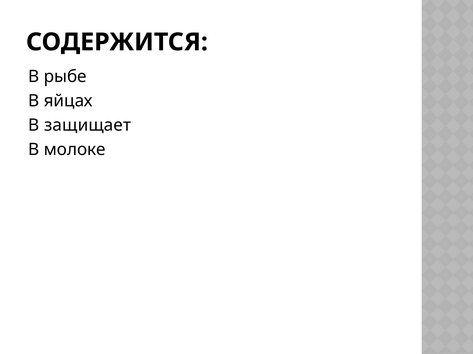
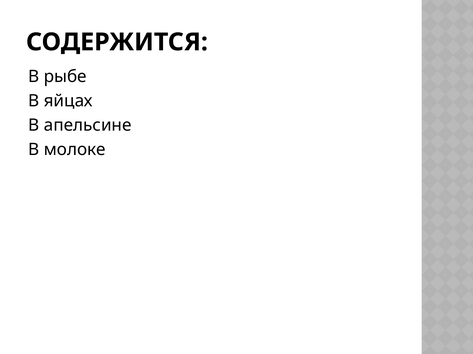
защищает: защищает -> апельсине (88, 125)
